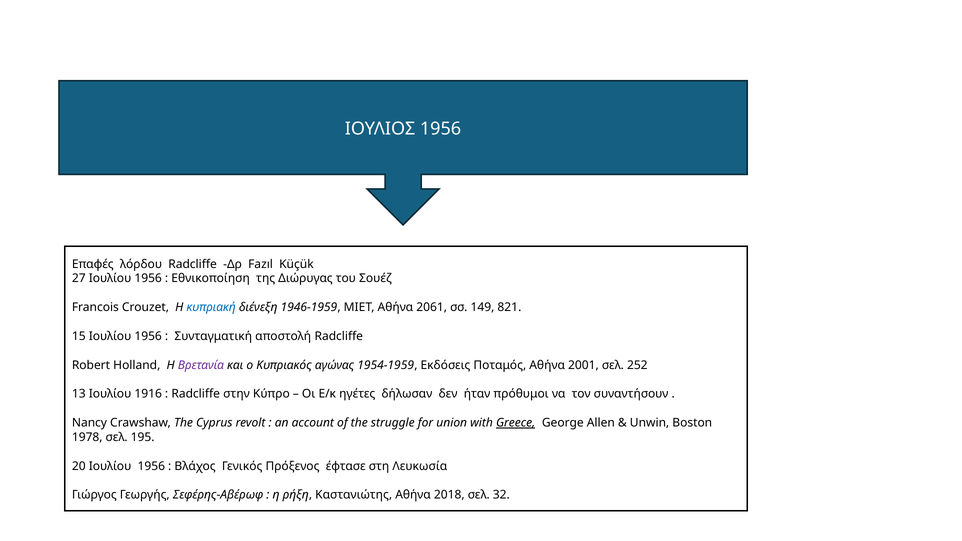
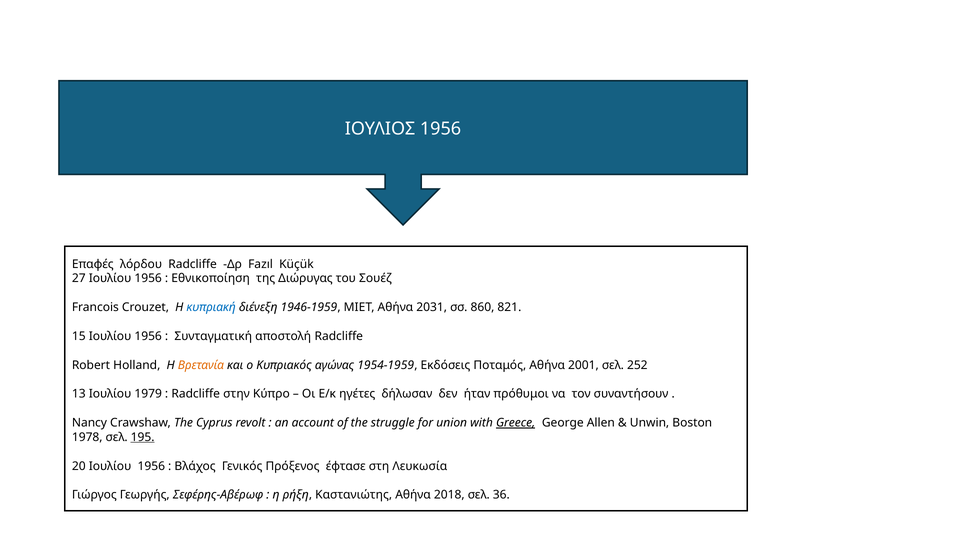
2061: 2061 -> 2031 (432, 307)
149: 149 -> 860 (482, 307)
Βρετανία colour: purple -> orange (201, 365)
1916: 1916 -> 1979 (148, 394)
195 underline: none -> present (143, 437)
32: 32 -> 36 (501, 495)
